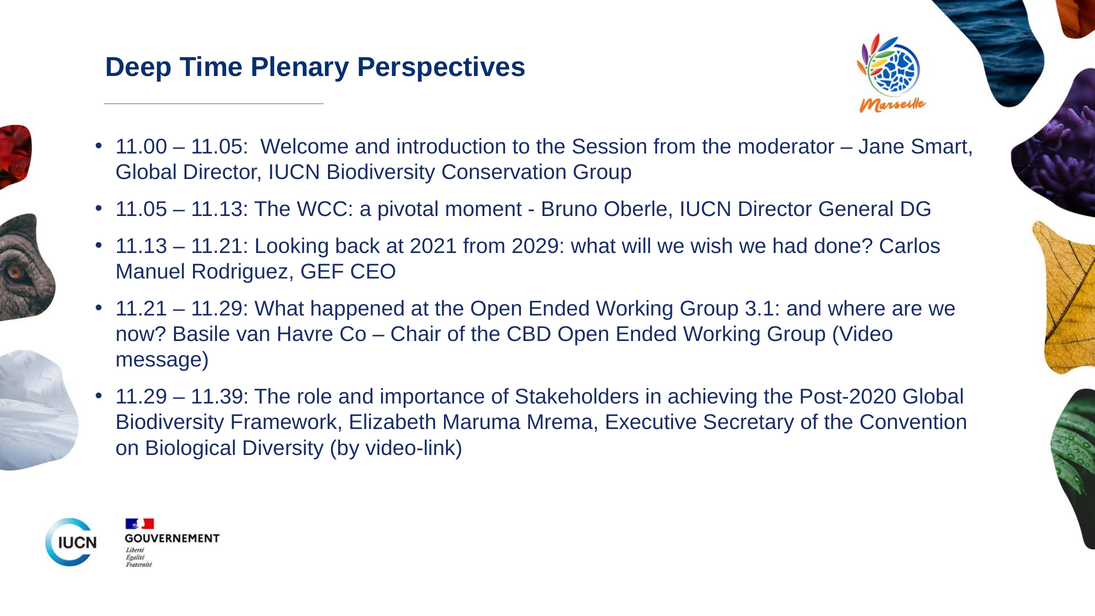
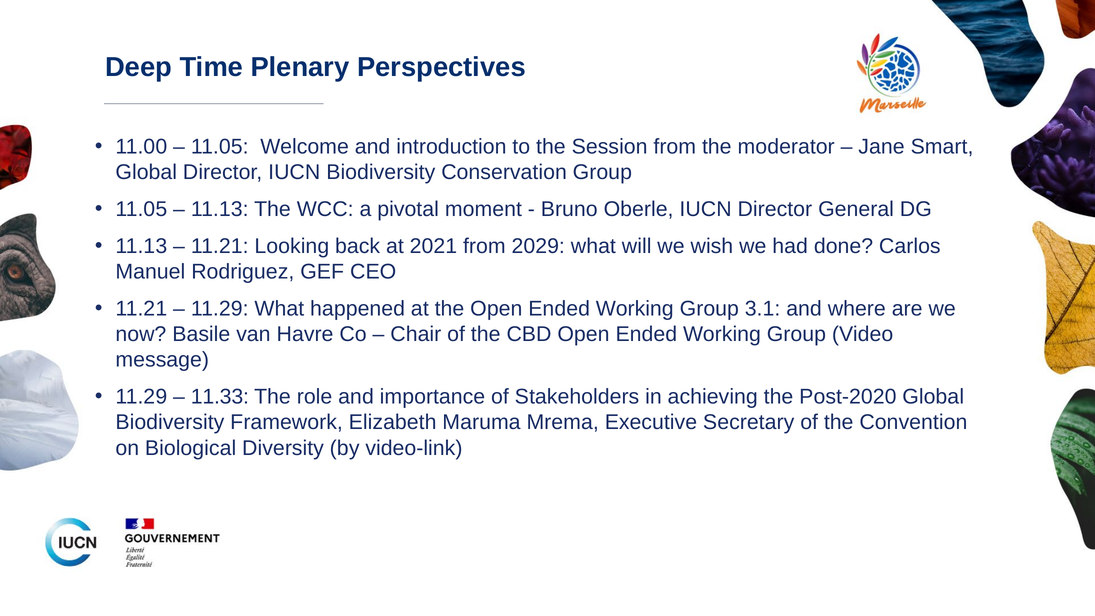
11.39: 11.39 -> 11.33 (220, 397)
